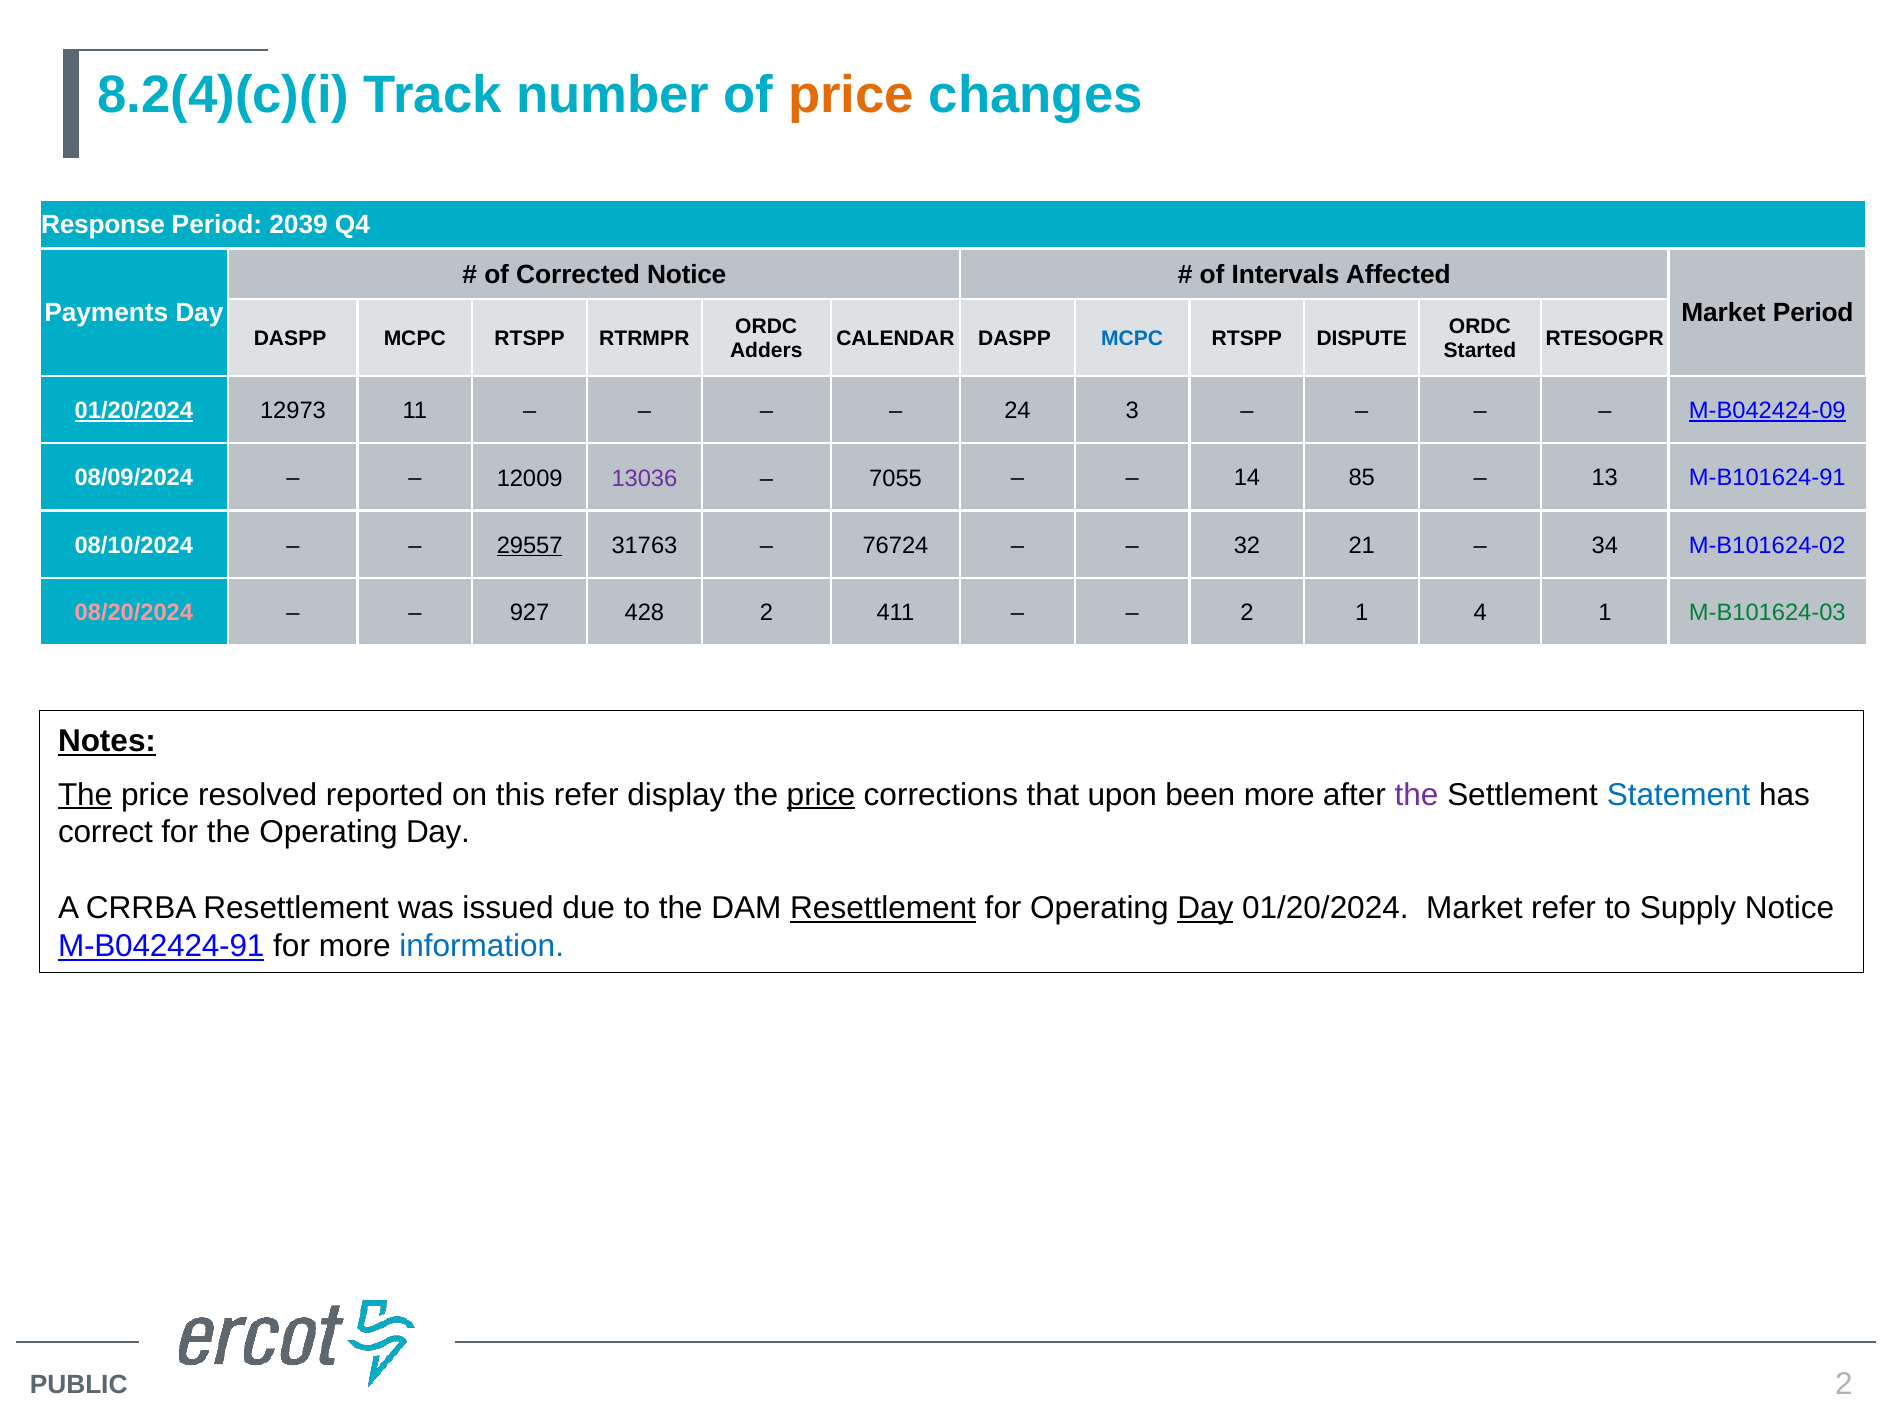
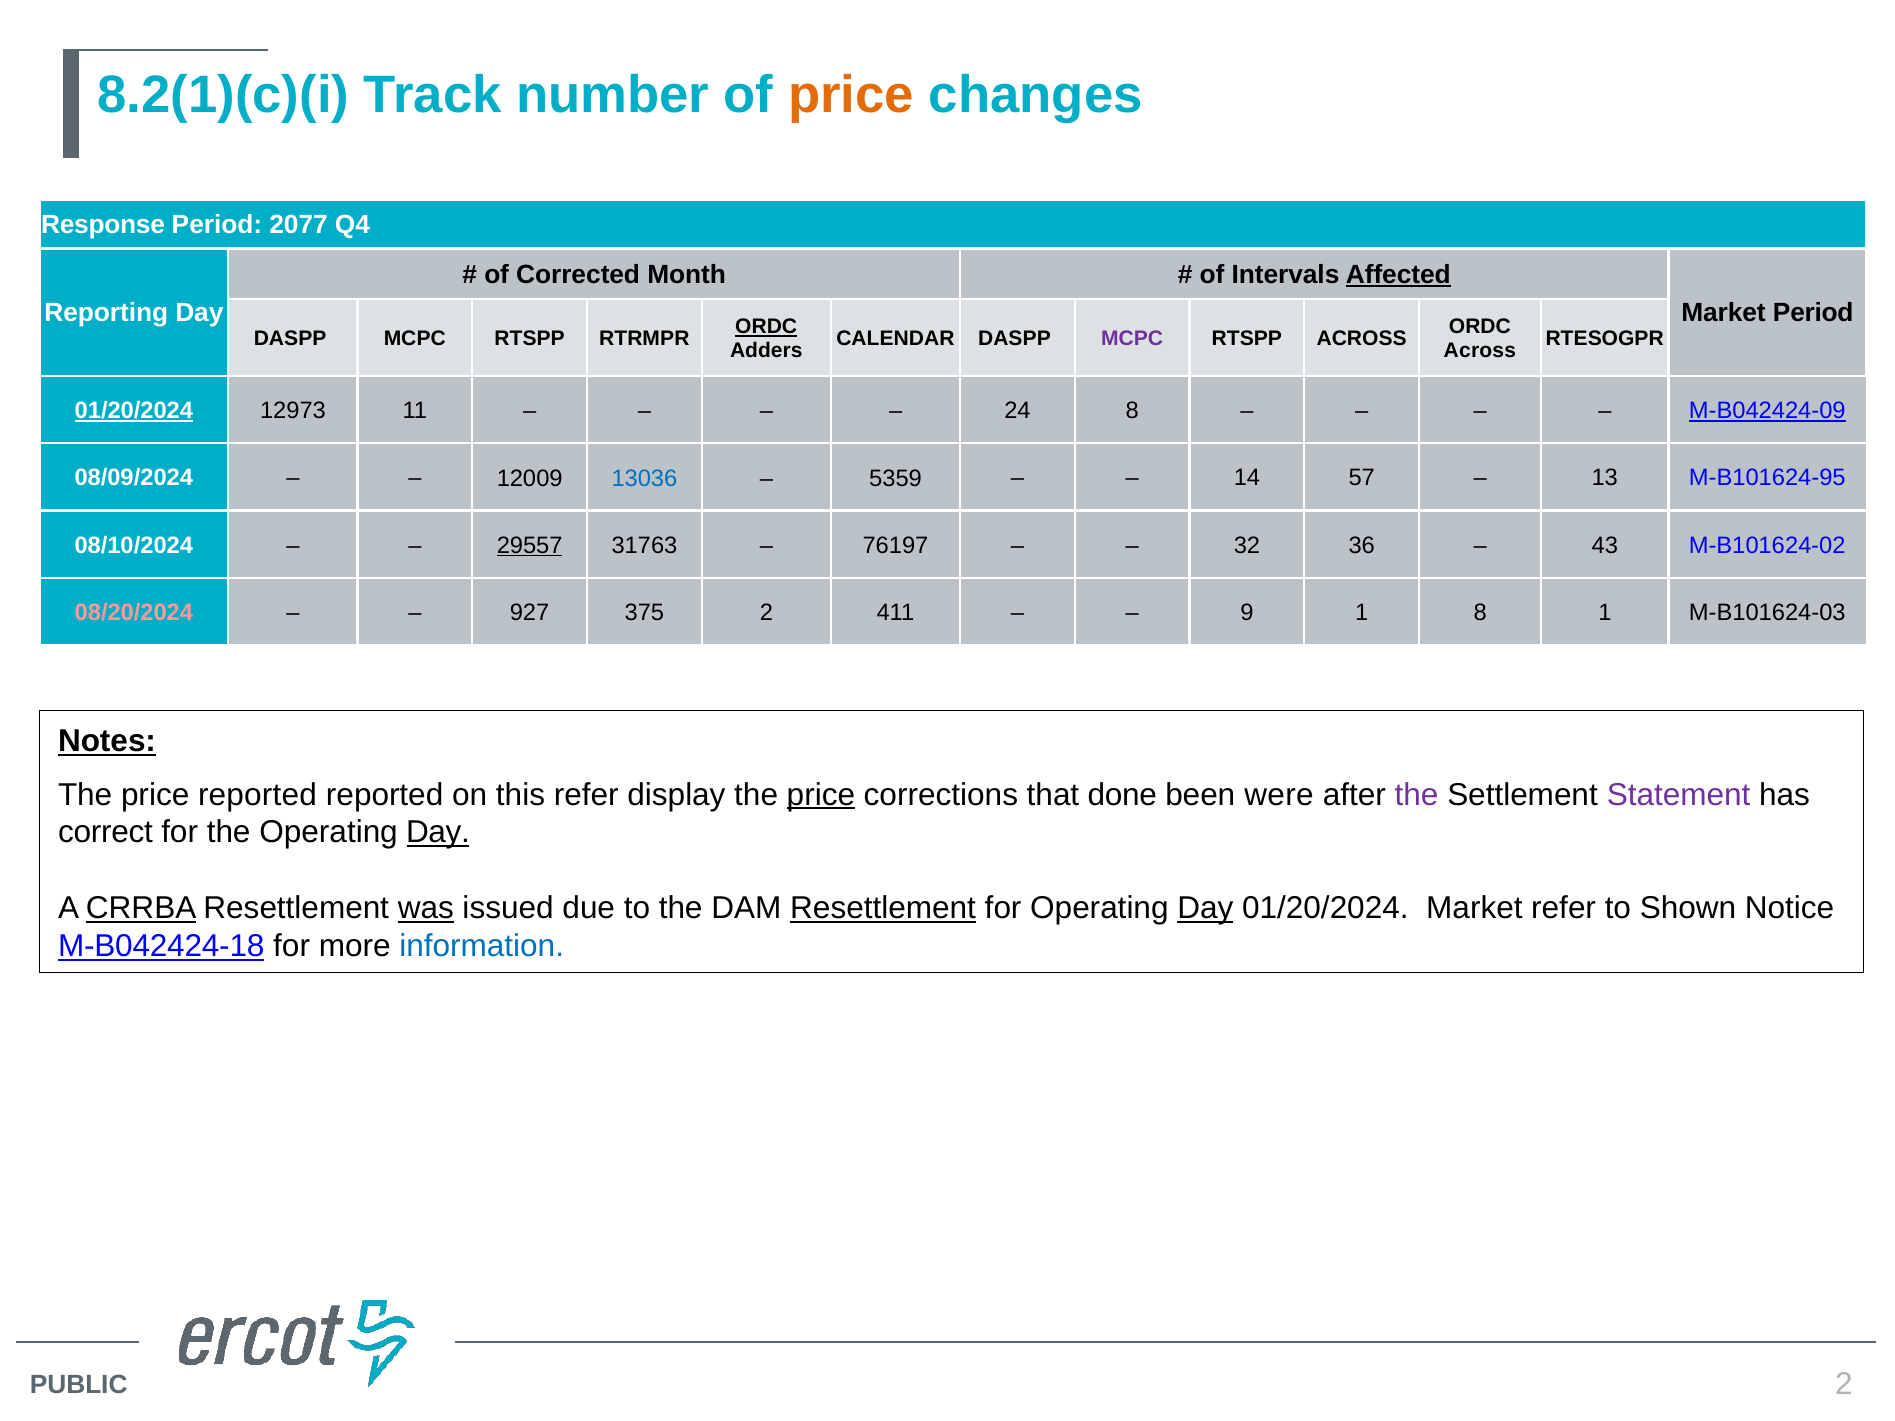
8.2(4)(c)(i: 8.2(4)(c)(i -> 8.2(1)(c)(i (223, 95)
2039: 2039 -> 2077 (299, 225)
Corrected Notice: Notice -> Month (687, 275)
Affected underline: none -> present (1398, 275)
Payments: Payments -> Reporting (106, 313)
ORDC underline: none -> present (766, 327)
MCPC colour: blue -> purple (1132, 339)
RTSPP DISPUTE: DISPUTE -> ACROSS (1362, 339)
Started: Started -> Across (1480, 351)
24 3: 3 -> 8 (1132, 411)
13036 colour: purple -> blue (644, 478)
7055: 7055 -> 5359 (896, 478)
85: 85 -> 57 (1362, 478)
M-B101624-91: M-B101624-91 -> M-B101624-95 (1767, 478)
76724: 76724 -> 76197 (895, 546)
21: 21 -> 36 (1362, 545)
34: 34 -> 43 (1605, 545)
428: 428 -> 375 (644, 613)
2: 2 -> 9 (1247, 613)
1 4: 4 -> 8 (1480, 613)
M-B101624-03 colour: green -> black (1767, 613)
The underline: present -> none (85, 795)
price resolved: resolved -> reported (257, 795)
upon: upon -> done (1122, 795)
been more: more -> were (1279, 795)
Statement colour: blue -> purple (1679, 795)
Day underline: none -> present (438, 833)
CRRBA underline: none -> present (141, 908)
was underline: none -> present (426, 908)
Supply: Supply -> Shown (1688, 908)
M-B042424-91: M-B042424-91 -> M-B042424-18 (161, 946)
